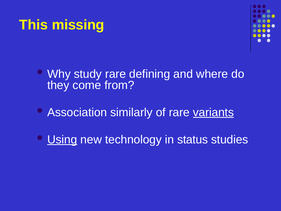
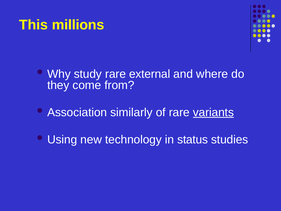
missing: missing -> millions (78, 25)
defining: defining -> external (150, 74)
Using underline: present -> none (62, 139)
